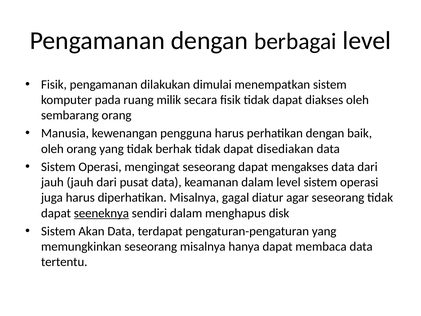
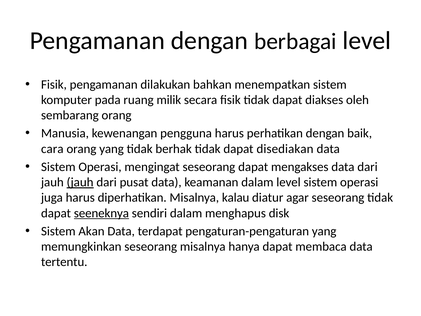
dimulai: dimulai -> bahkan (212, 84)
oleh: oleh -> cara (52, 149)
jauh underline: none -> present (80, 182)
gagal: gagal -> kalau (236, 198)
